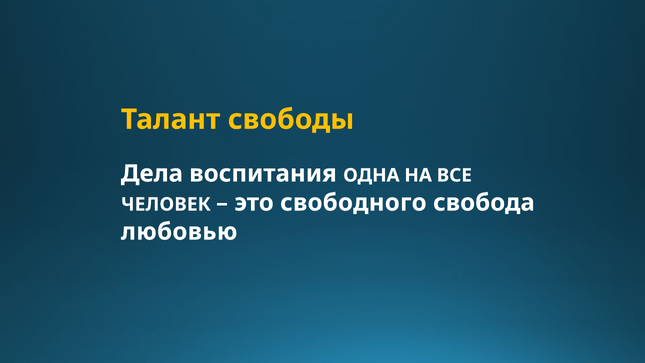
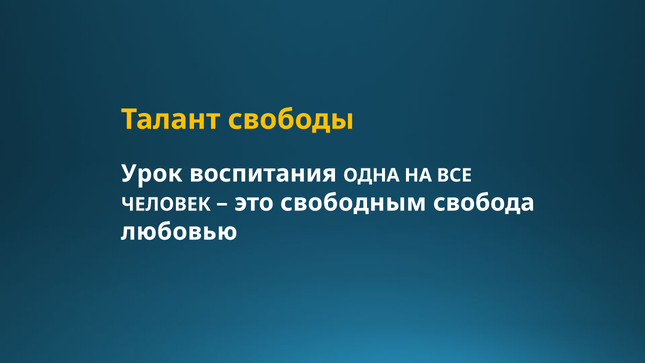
Дела: Дела -> Урок (152, 174)
свободного: свободного -> свободным (353, 203)
